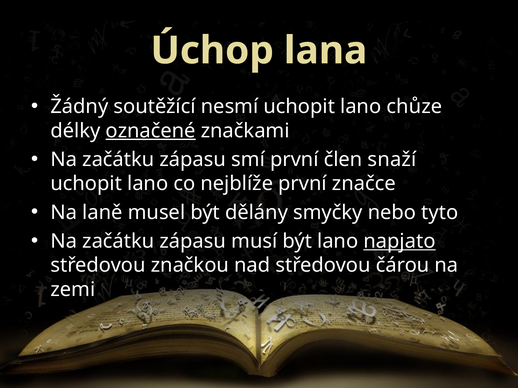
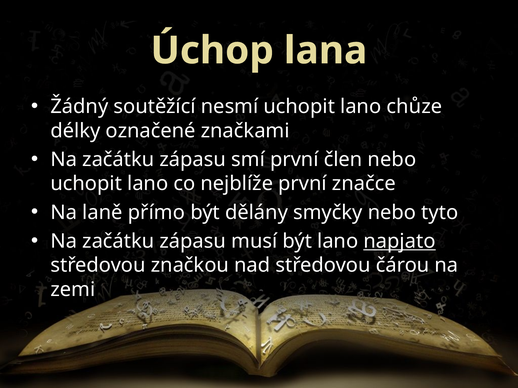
označené underline: present -> none (151, 131)
člen snaží: snaží -> nebo (392, 160)
musel: musel -> přímo (156, 213)
